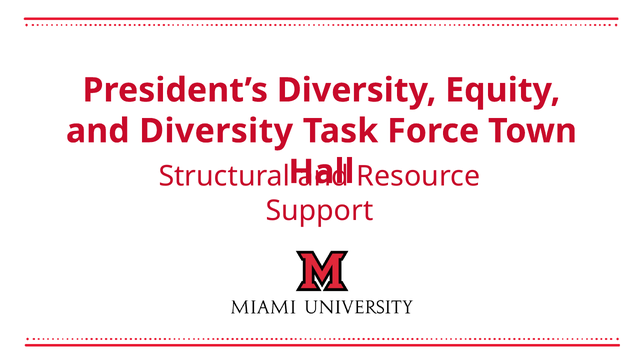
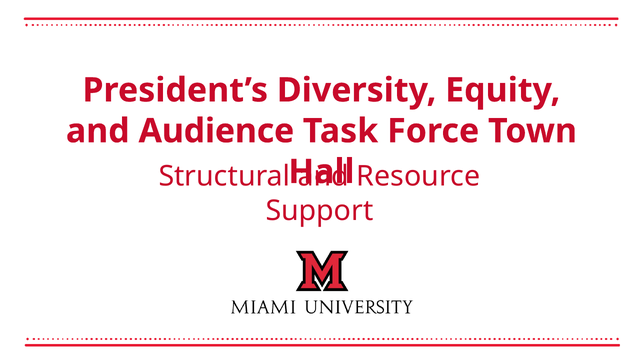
and Diversity: Diversity -> Audience (216, 131)
